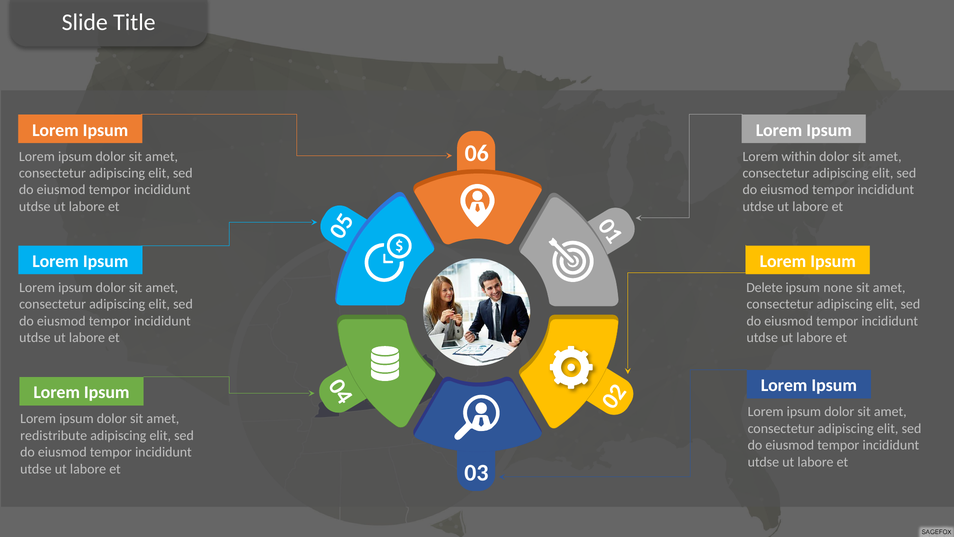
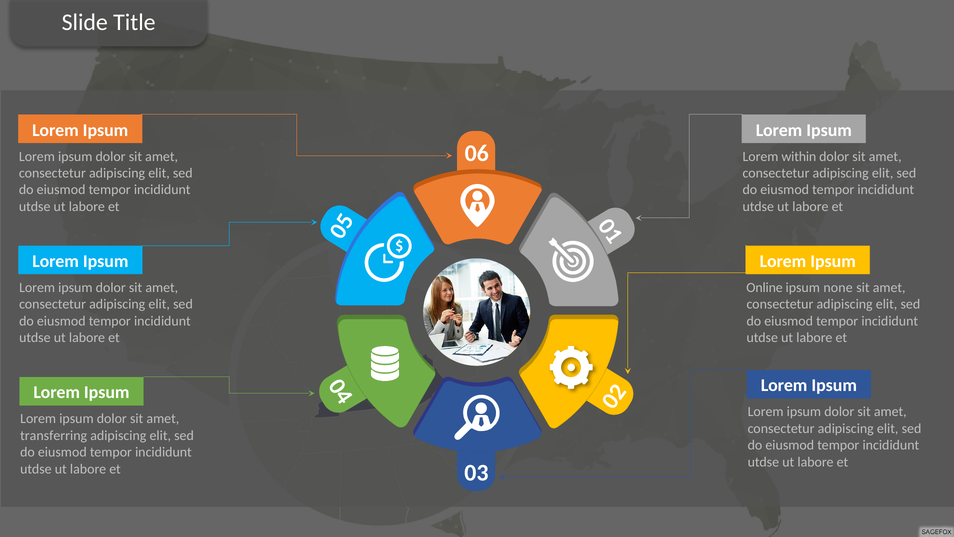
Delete: Delete -> Online (765, 287)
redistribute: redistribute -> transferring (54, 435)
